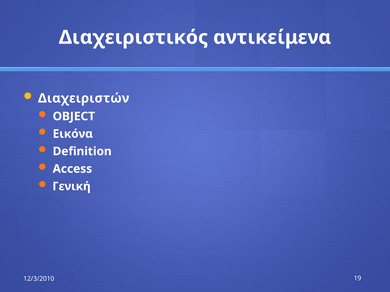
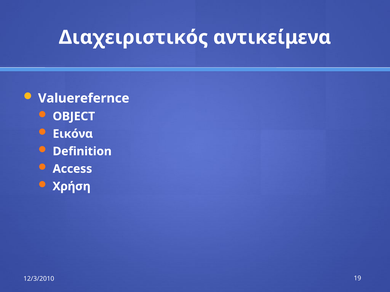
Διαχειριστών: Διαχειριστών -> Valuerefernce (84, 98)
Γενική: Γενική -> Χρήση (72, 187)
